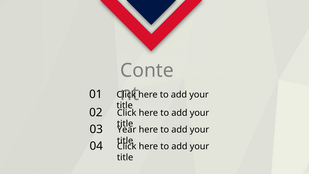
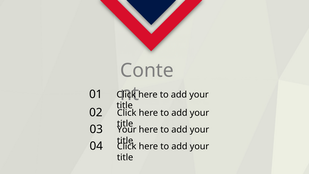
03 Year: Year -> Your (127, 130)
